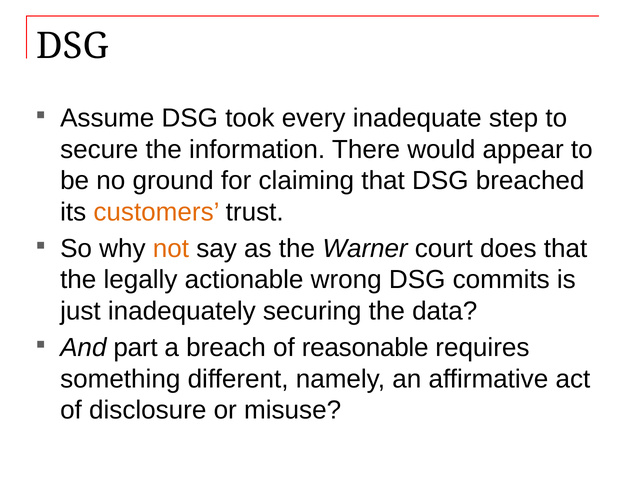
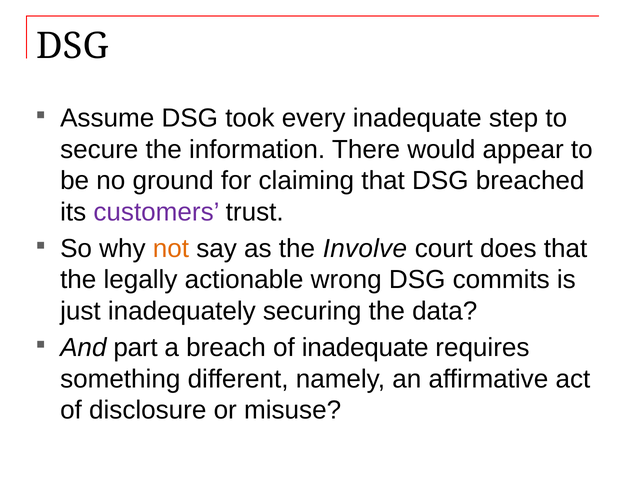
customers colour: orange -> purple (156, 212)
Warner: Warner -> Involve (365, 249)
of reasonable: reasonable -> inadequate (365, 348)
